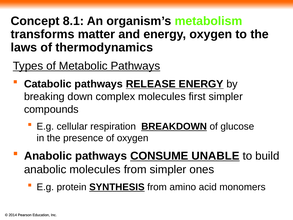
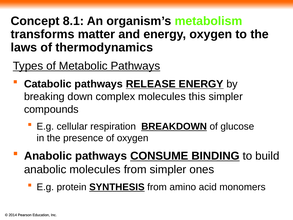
first: first -> this (197, 97)
UNABLE: UNABLE -> BINDING (216, 156)
